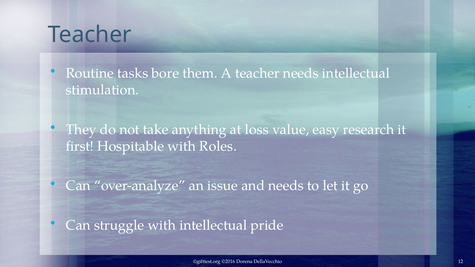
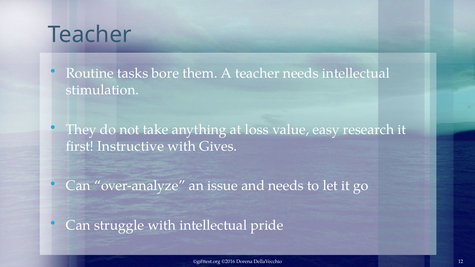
Hospitable: Hospitable -> Instructive (131, 146)
Roles: Roles -> Gives (218, 146)
